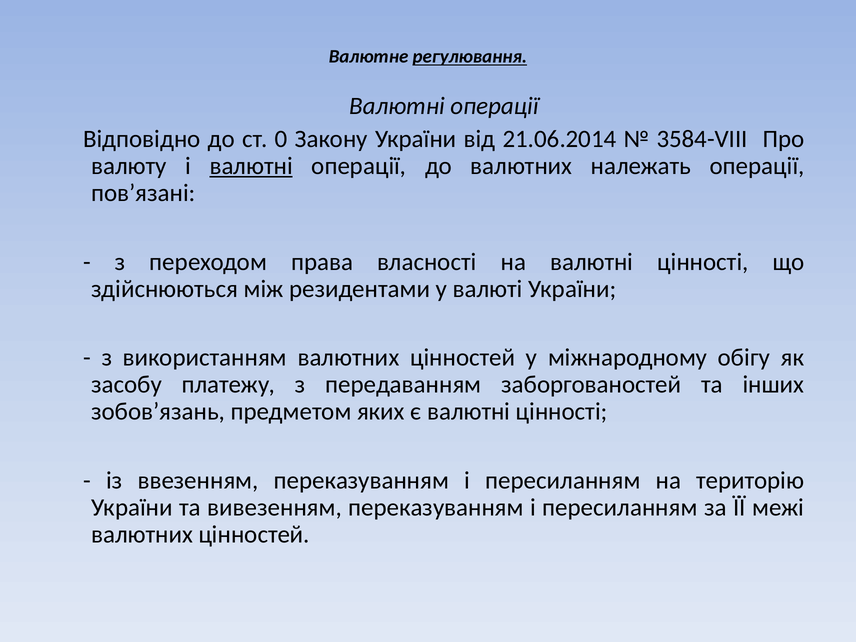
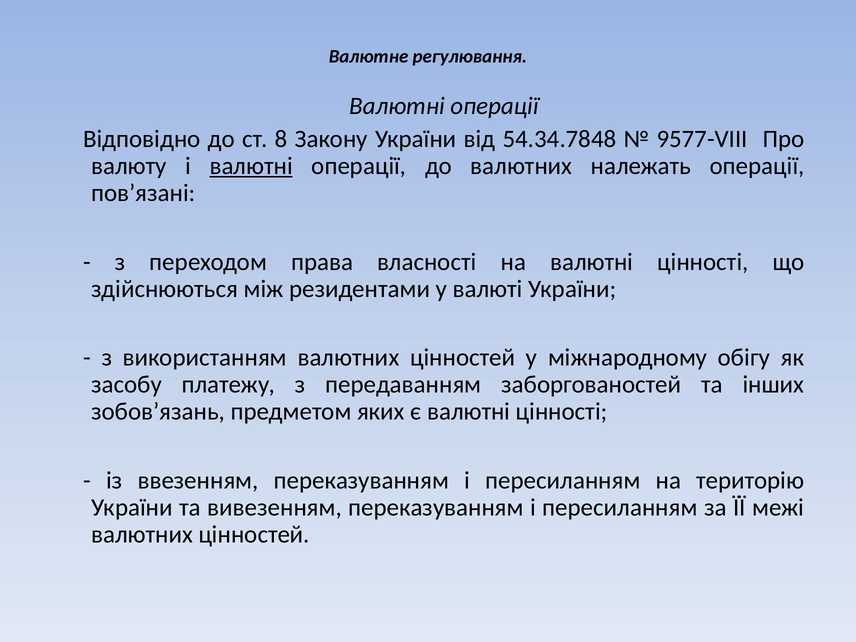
регулювання underline: present -> none (470, 57)
0: 0 -> 8 (281, 139)
21.06.2014: 21.06.2014 -> 54.34.7848 (560, 139)
3584-VIII: 3584-VIII -> 9577-VIII (702, 139)
